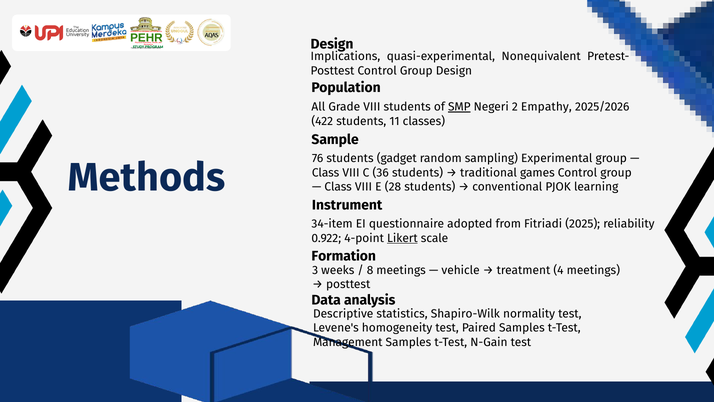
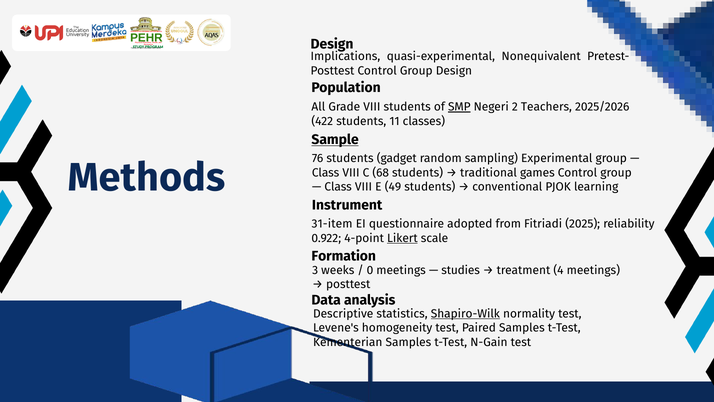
Empathy: Empathy -> Teachers (546, 107)
Sample underline: none -> present (335, 140)
36: 36 -> 68 (381, 172)
28: 28 -> 49 (393, 187)
34-item: 34-item -> 31-item (332, 224)
8: 8 -> 0 (370, 270)
vehicle: vehicle -> studies (461, 270)
Shapiro-Wilk underline: none -> present (465, 313)
Management: Management -> Kementerian (348, 342)
